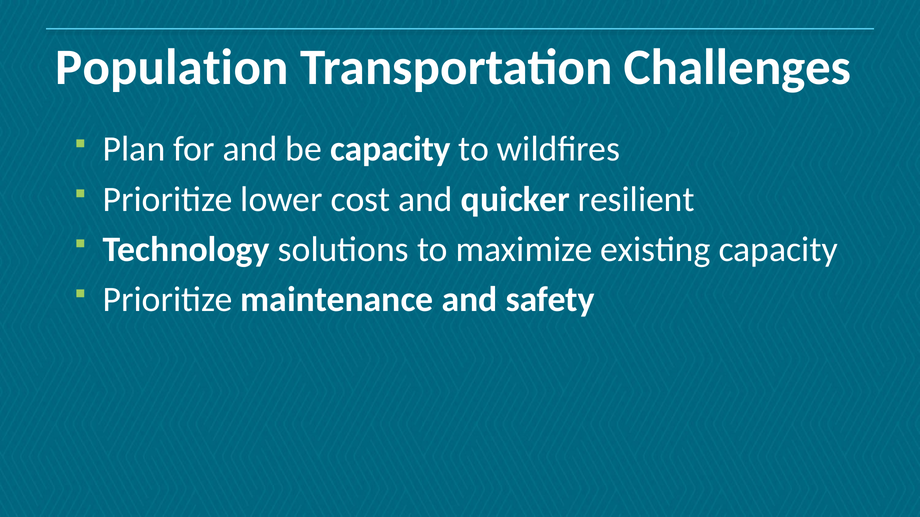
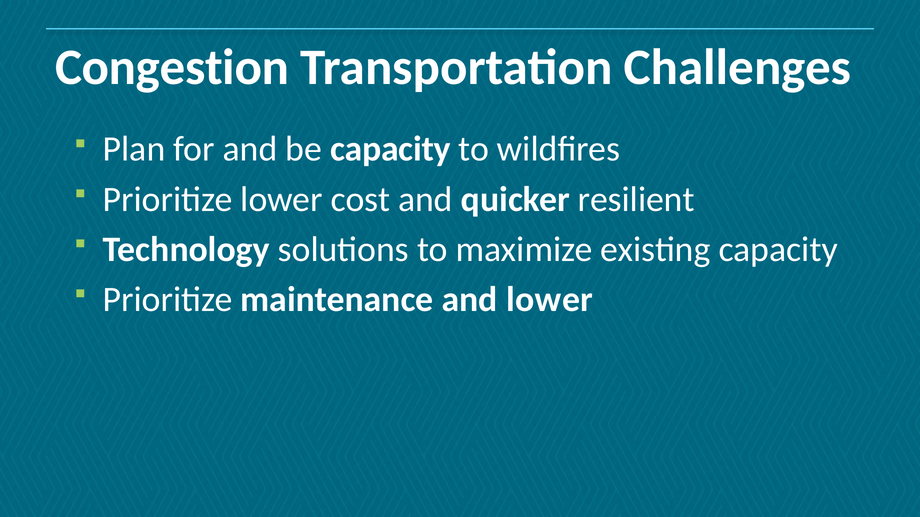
Population: Population -> Congestion (172, 67)
and safety: safety -> lower (550, 300)
